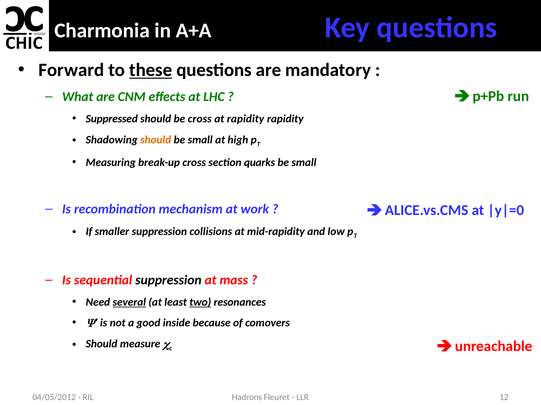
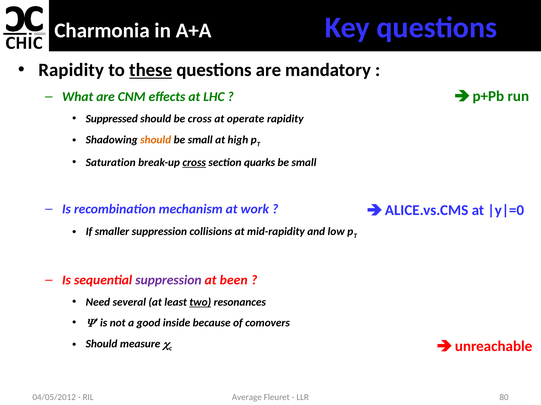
Forward: Forward -> Rapidity (71, 70)
at rapidity: rapidity -> operate (246, 119)
Measuring: Measuring -> Saturation (111, 163)
cross underline: none -> present (194, 163)
suppression colour: black -> purple (168, 281)
mass: mass -> been (234, 281)
several underline: present -> none (129, 303)
Hadrons: Hadrons -> Average (247, 398)
12: 12 -> 80 (504, 398)
